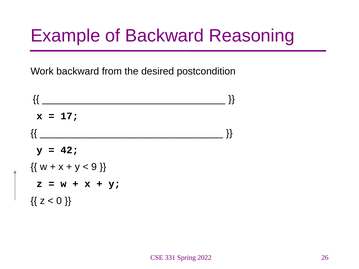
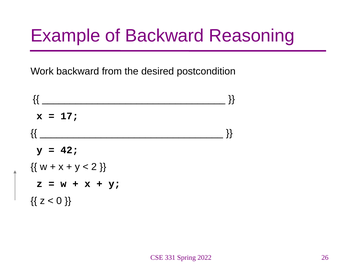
9: 9 -> 2 (94, 167)
